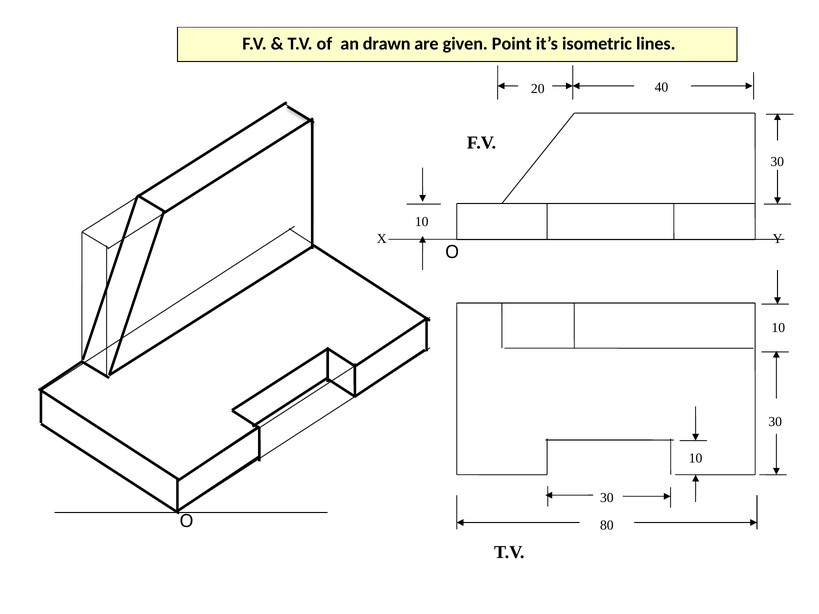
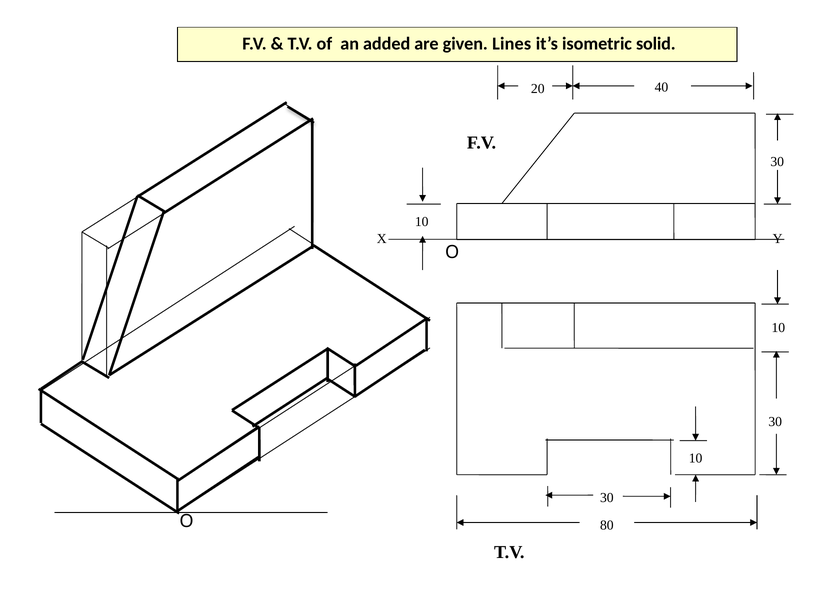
drawn: drawn -> added (387, 44)
Point: Point -> Lines (512, 44)
lines: lines -> solid (656, 44)
